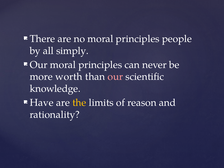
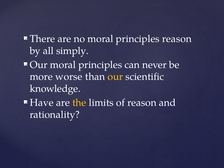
principles people: people -> reason (177, 39)
worth: worth -> worse (69, 77)
our colour: pink -> yellow (115, 77)
